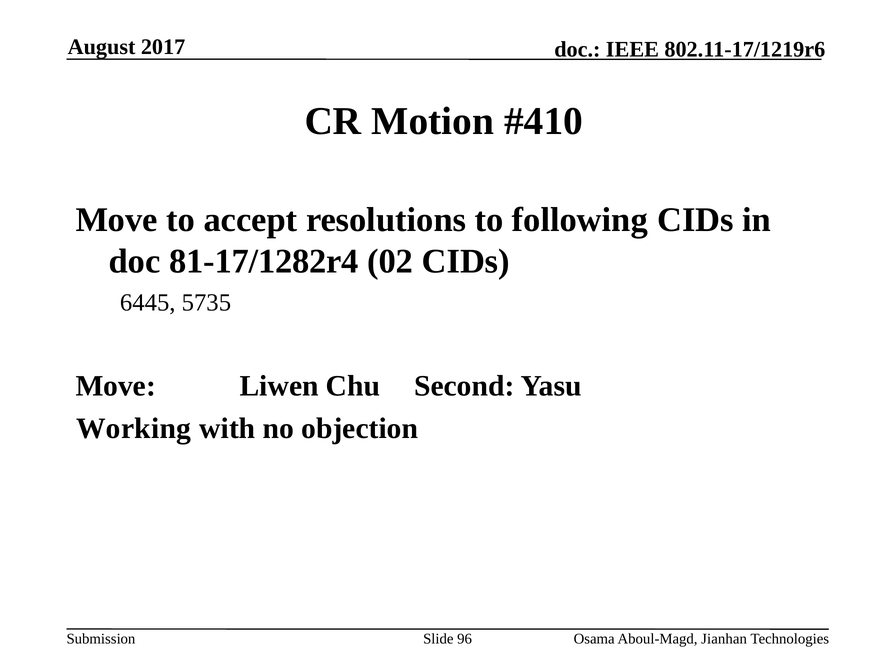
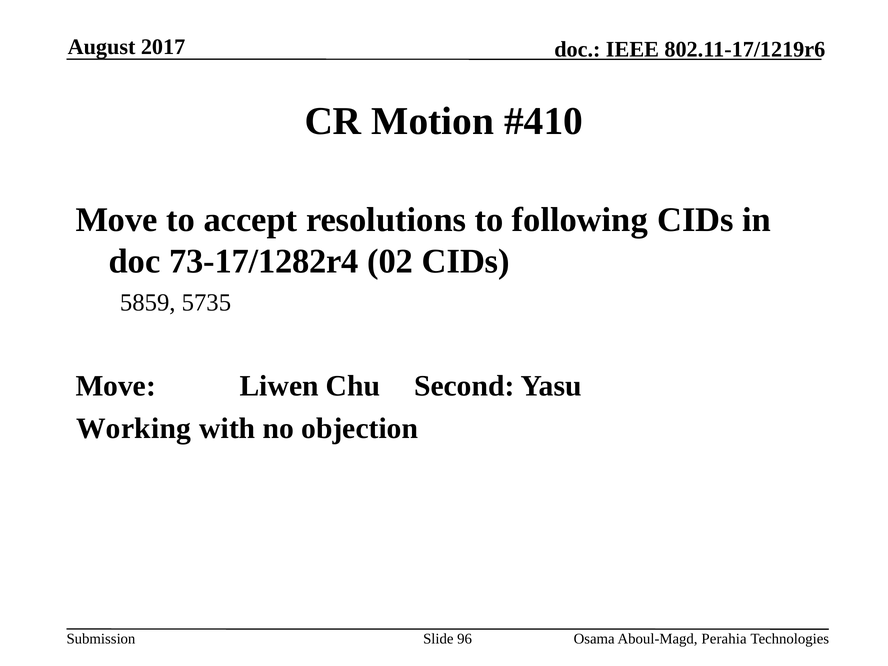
81-17/1282r4: 81-17/1282r4 -> 73-17/1282r4 (264, 261)
6445: 6445 -> 5859 (148, 302)
Jianhan: Jianhan -> Perahia (724, 639)
